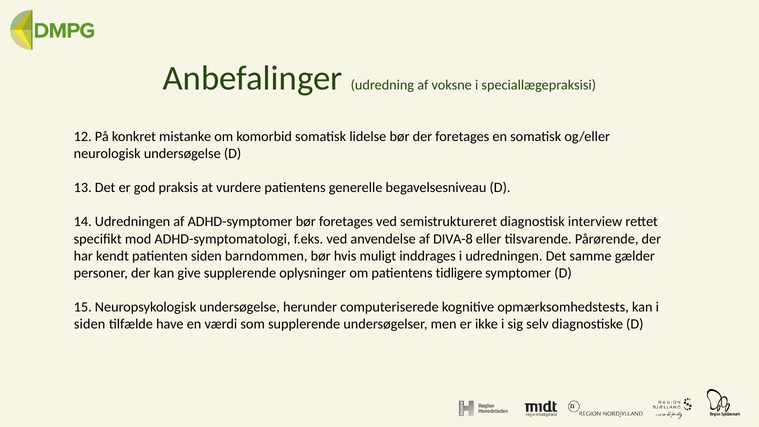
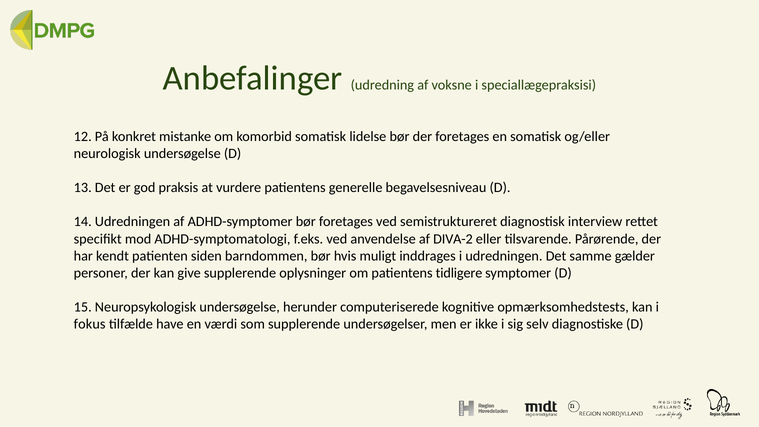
DIVA-8: DIVA-8 -> DIVA-2 (453, 239)
siden: siden -> fokus (90, 324)
